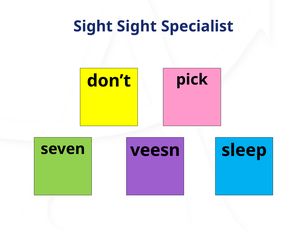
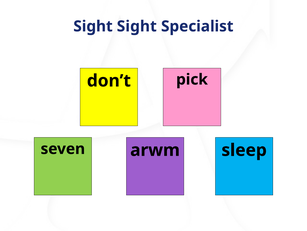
veesn: veesn -> arwm (155, 150)
